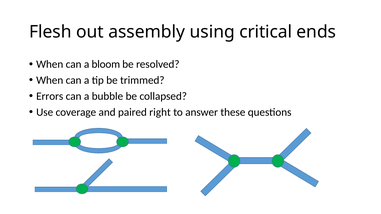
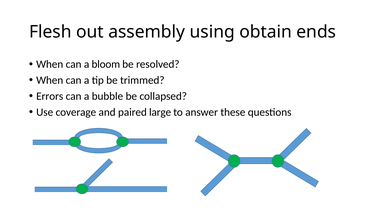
critical: critical -> obtain (266, 32)
right: right -> large (160, 112)
